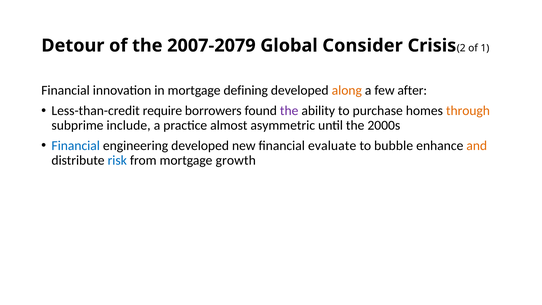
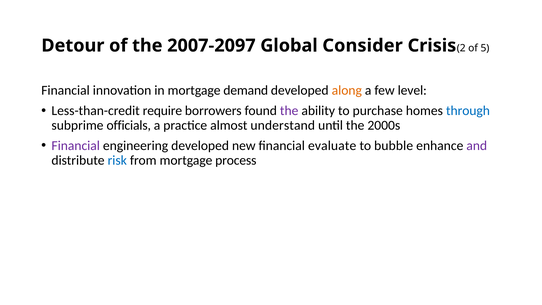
2007-2079: 2007-2079 -> 2007-2097 (211, 46)
1: 1 -> 5 (485, 48)
defining: defining -> demand (246, 90)
after: after -> level (412, 90)
through colour: orange -> blue (468, 111)
include: include -> officials (129, 125)
asymmetric: asymmetric -> understand (283, 125)
Financial colour: blue -> purple (76, 146)
and colour: orange -> purple (477, 146)
growth: growth -> process (236, 160)
